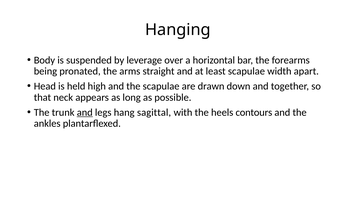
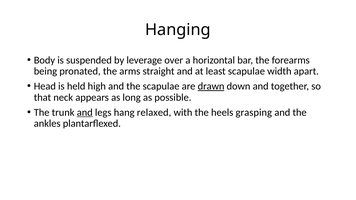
drawn underline: none -> present (211, 86)
sagittal: sagittal -> relaxed (154, 112)
contours: contours -> grasping (254, 112)
